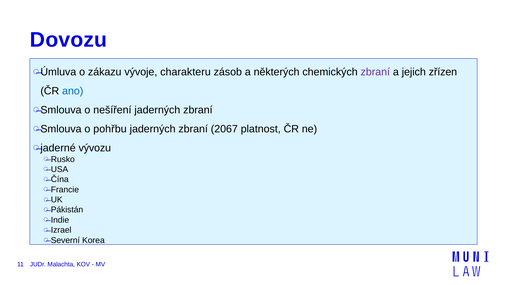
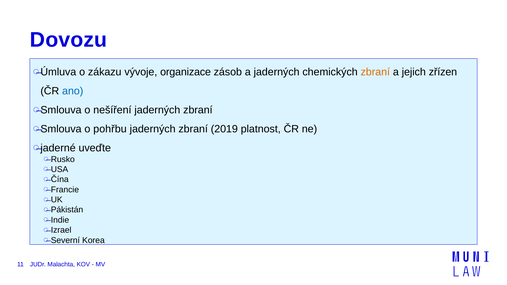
charakteru: charakteru -> organizace (186, 72)
a některých: některých -> jaderných (277, 72)
zbraní colour: purple -> orange (375, 72)
2067: 2067 -> 2019 (224, 129)
vývozu: vývozu -> uveďte (95, 148)
